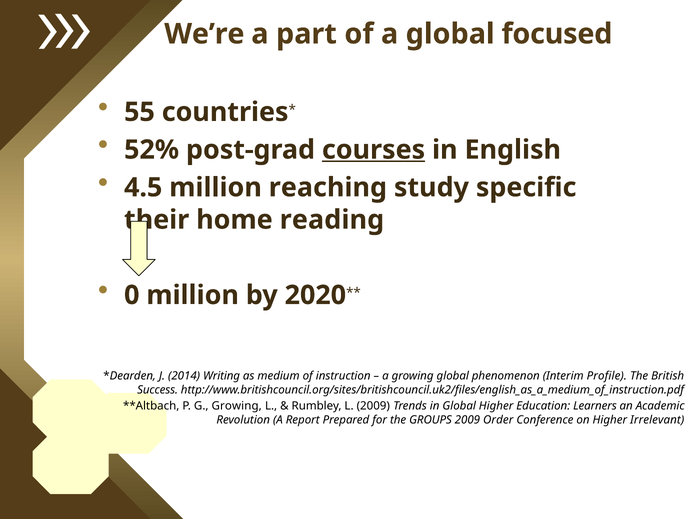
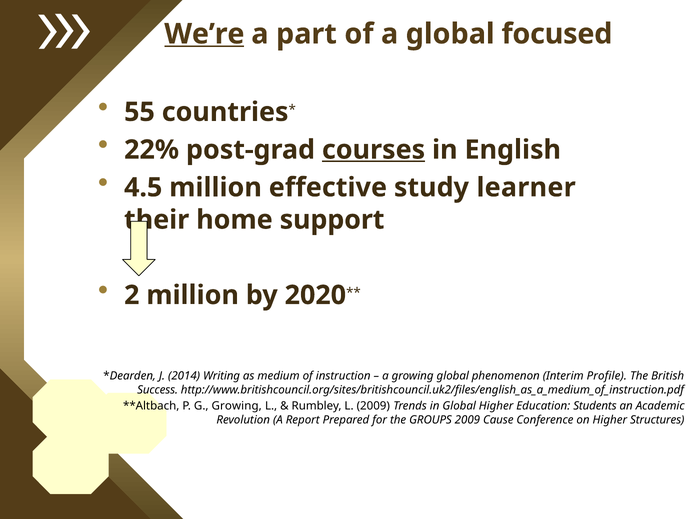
We’re underline: none -> present (204, 34)
52%: 52% -> 22% (152, 150)
reaching: reaching -> effective (328, 187)
specific: specific -> learner (526, 187)
reading: reading -> support (332, 220)
0: 0 -> 2 (132, 295)
Learners: Learners -> Students (595, 406)
Order: Order -> Cause (498, 420)
Irrelevant: Irrelevant -> Structures (657, 420)
